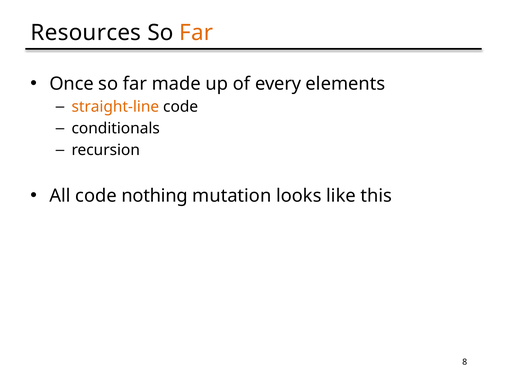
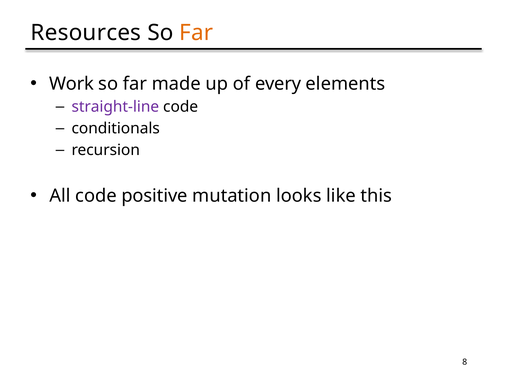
Once: Once -> Work (72, 84)
straight-line colour: orange -> purple (115, 107)
nothing: nothing -> positive (155, 196)
